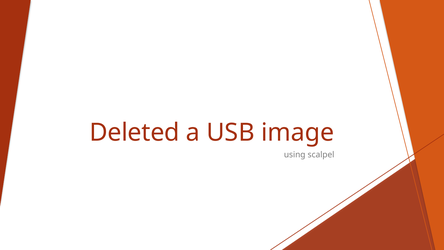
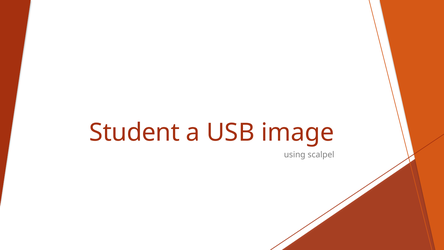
Deleted: Deleted -> Student (135, 133)
